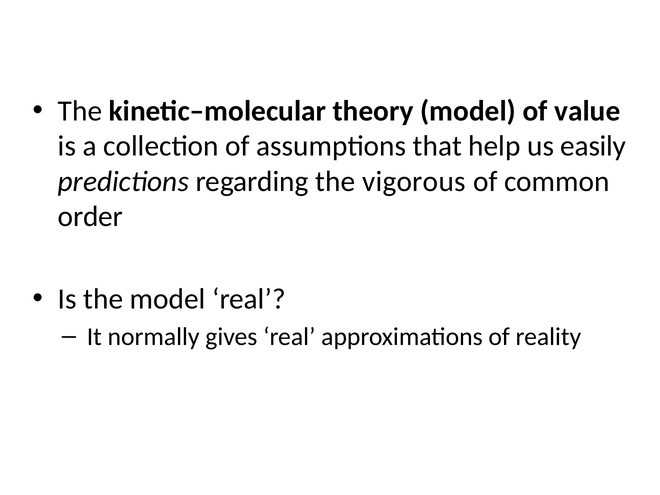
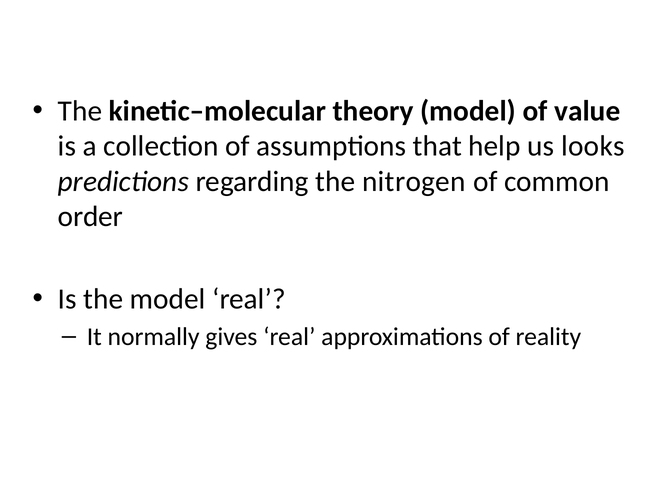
easily: easily -> looks (593, 146)
vigorous: vigorous -> nitrogen (414, 181)
